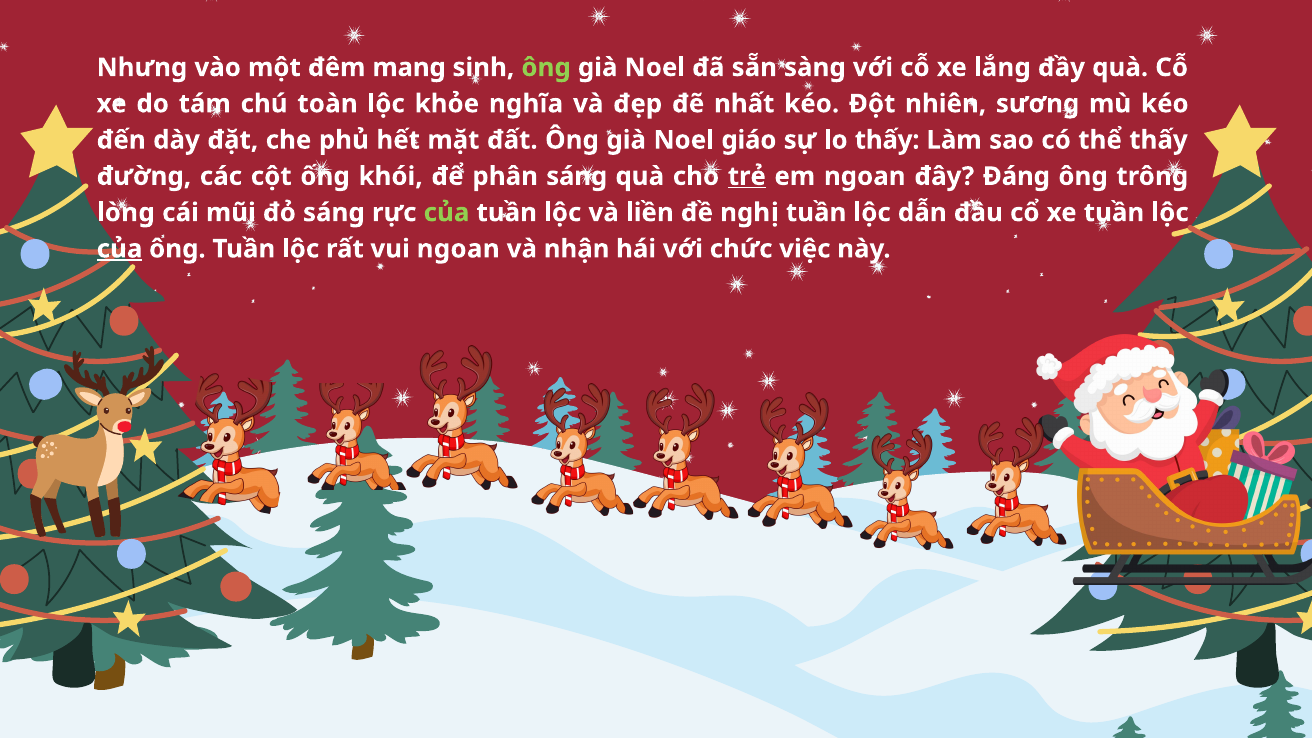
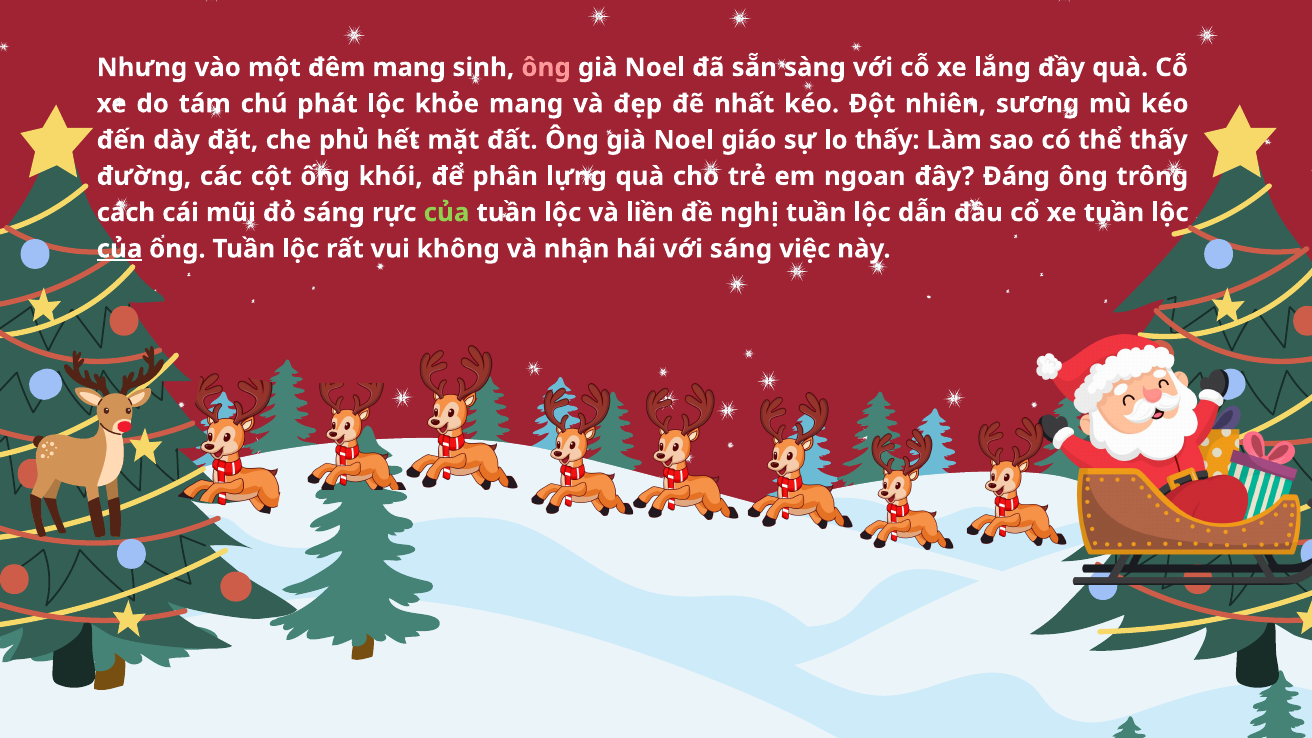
ông colour: light green -> pink (546, 67)
toàn: toàn -> phát (328, 104)
khỏe nghĩa: nghĩa -> mang (526, 104)
phân sáng: sáng -> lựng (577, 176)
trẻ underline: present -> none (747, 176)
lòng: lòng -> cách (126, 213)
vui ngoan: ngoan -> không (458, 249)
với chức: chức -> sáng (741, 249)
